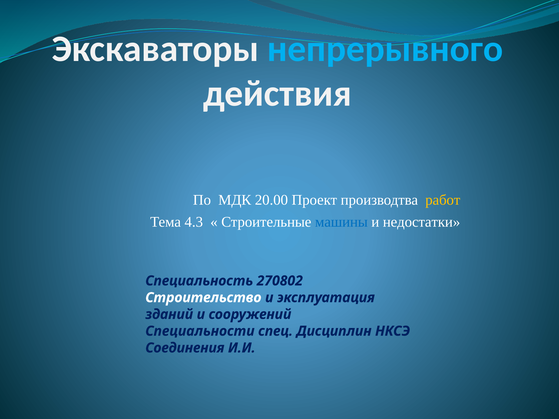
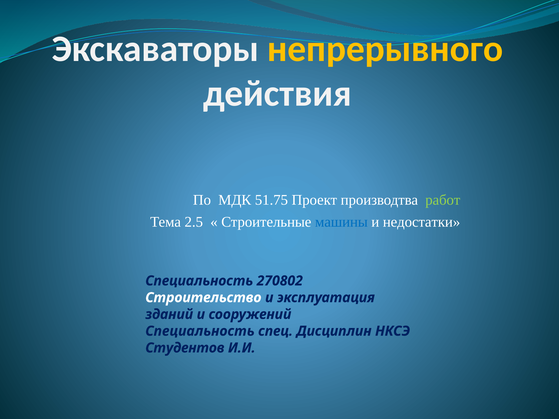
непрерывного colour: light blue -> yellow (385, 49)
20.00: 20.00 -> 51.75 (271, 200)
работ colour: yellow -> light green (443, 200)
4.3: 4.3 -> 2.5 (194, 222)
Специальности: Специальности -> Специальность (200, 331)
Соединения: Соединения -> Студентов (185, 348)
